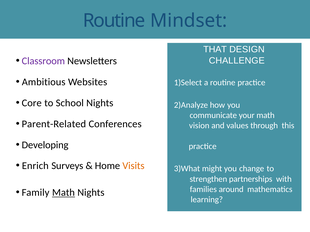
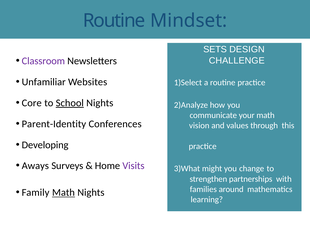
THAT: THAT -> SETS (215, 49)
Ambitious: Ambitious -> Unfamiliar (44, 82)
School underline: none -> present (70, 103)
Parent-Related: Parent-Related -> Parent-Identity (54, 124)
Enrich: Enrich -> Aways (35, 166)
Visits colour: orange -> purple (133, 166)
